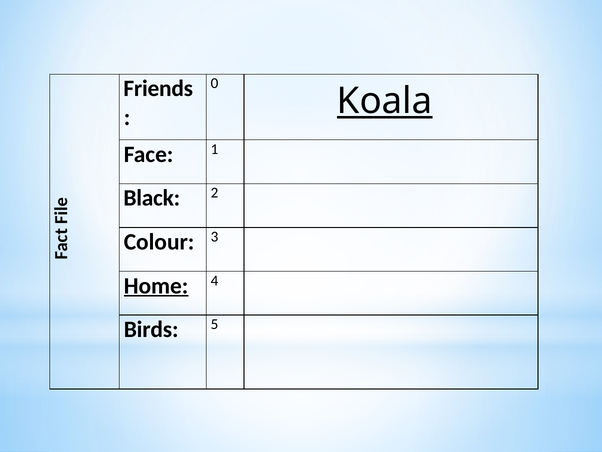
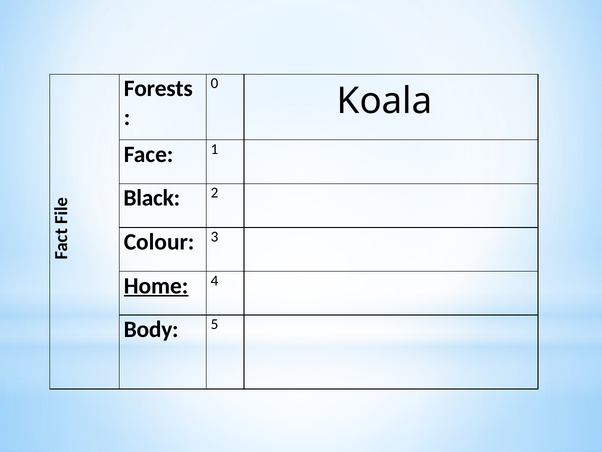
Friends: Friends -> Forests (158, 89)
Koala underline: present -> none (385, 101)
Birds: Birds -> Body (151, 329)
